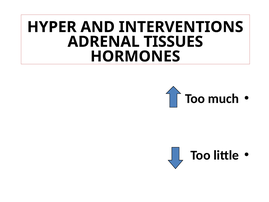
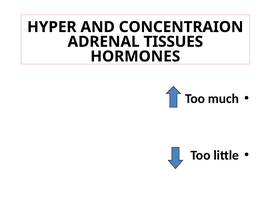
INTERVENTIONS: INTERVENTIONS -> CONCENTRAION (181, 27)
